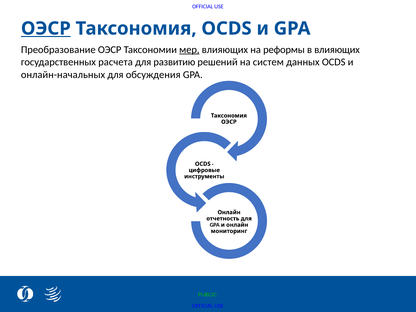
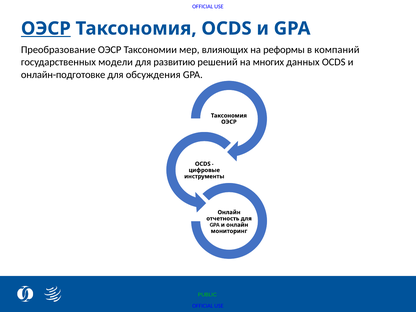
мер underline: present -> none (189, 50)
в влияющих: влияющих -> компаний (337, 50)
расчета: расчета -> модели (116, 62)
систем: систем -> многих (268, 62)
онлайн-начальных: онлайн-начальных -> онлайн-подготовке (63, 75)
